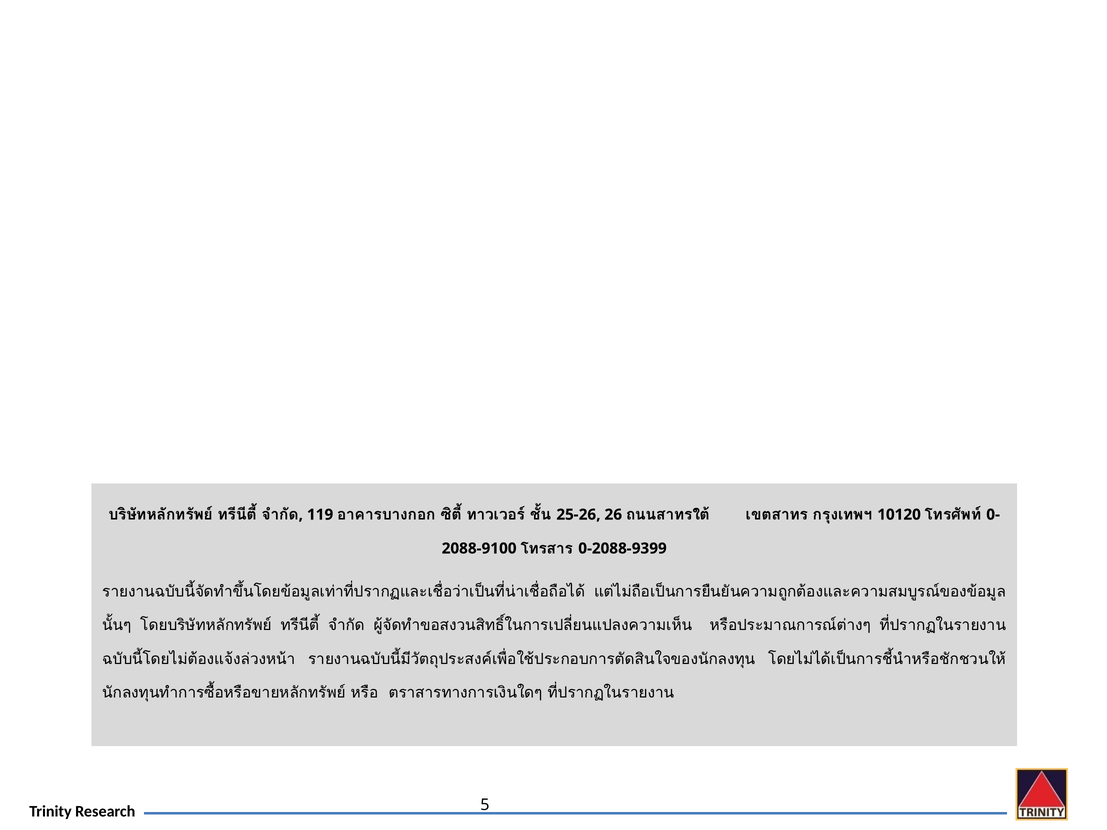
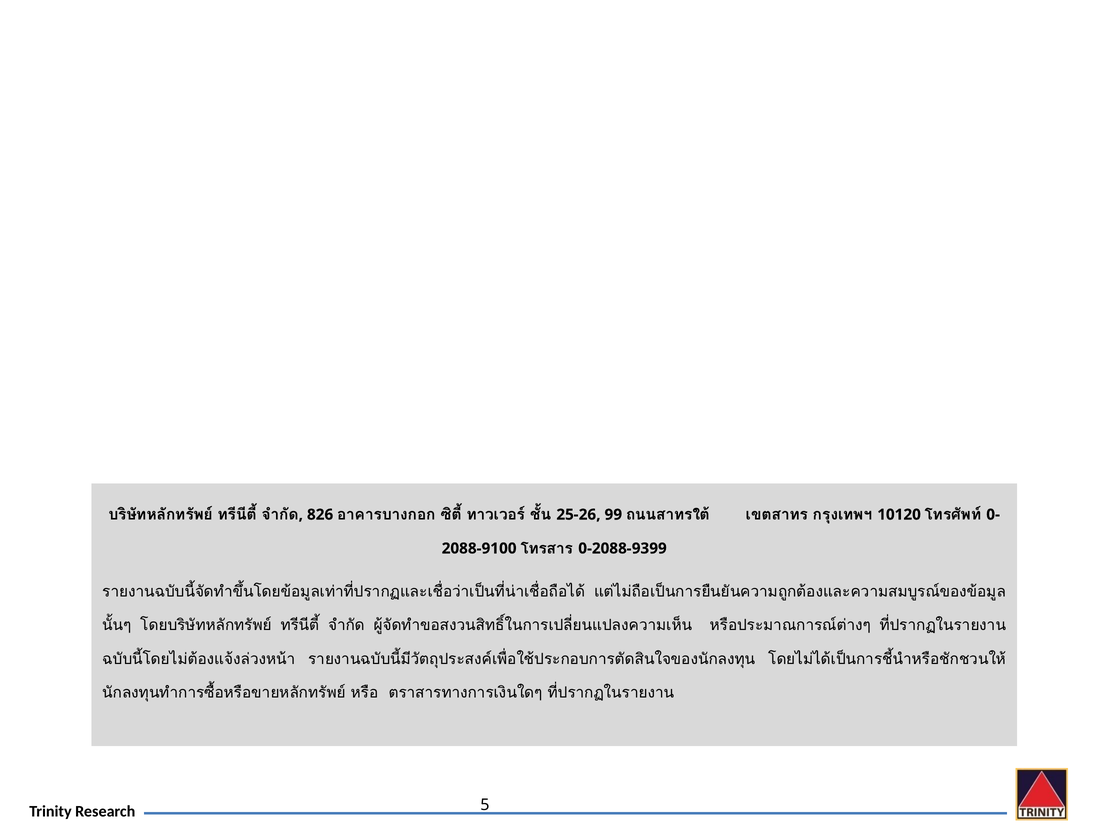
119: 119 -> 826 (320, 515)
26: 26 -> 99 (613, 515)
